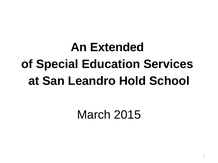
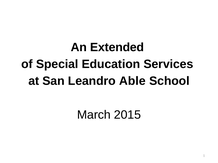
Hold: Hold -> Able (132, 81)
